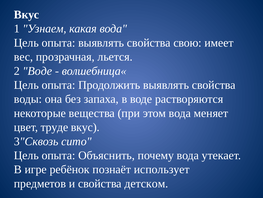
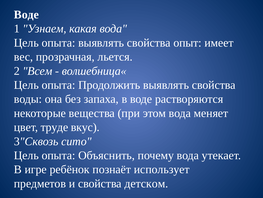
Вкус: Вкус -> Воде (26, 15)
свою: свою -> опыт (188, 43)
2 Воде: Воде -> Всем (38, 71)
